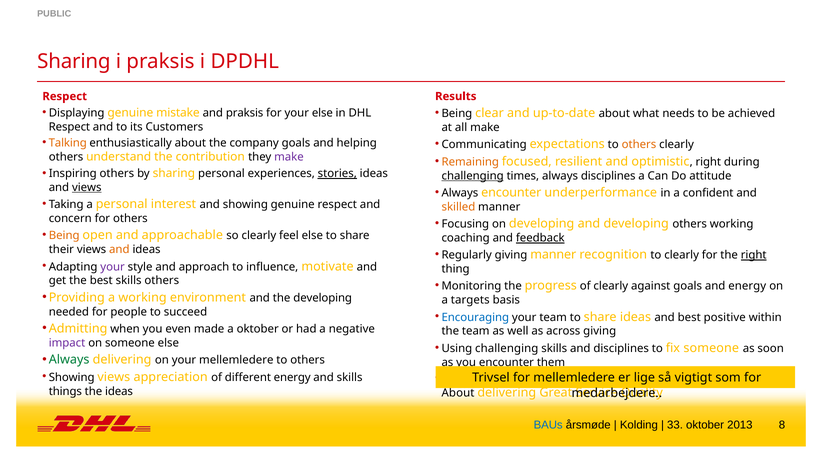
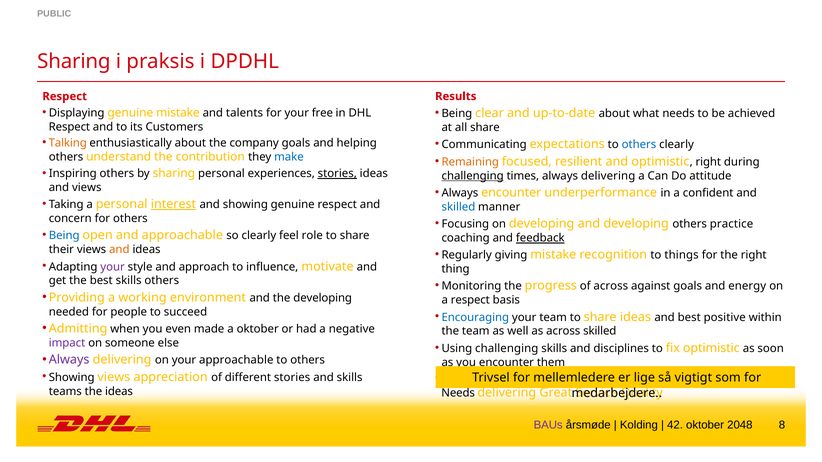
and praksis: praksis -> talents (245, 113)
your else: else -> free (322, 113)
all make: make -> share (485, 128)
others colour: orange -> blue (639, 145)
make colour: purple -> blue (289, 157)
times always disciplines: disciplines -> delivering (608, 176)
views underline: present -> none (87, 188)
interest underline: none -> present (173, 204)
skilled colour: orange -> blue (458, 207)
others working: working -> practice (732, 224)
Being colour: orange -> blue (64, 236)
feel else: else -> role (312, 236)
giving manner: manner -> mistake (553, 255)
to clearly: clearly -> things (682, 255)
right underline: present -> none (754, 255)
of clearly: clearly -> across (611, 286)
a targets: targets -> respect (470, 300)
across giving: giving -> skilled (600, 332)
fix someone: someone -> optimistic (711, 348)
Always colour: green -> purple (69, 360)
your mellemledere: mellemledere -> approachable (236, 360)
different energy: energy -> stories (292, 378)
things: things -> teams (65, 392)
About: About -> Needs (458, 393)
BAUs colour: blue -> purple (548, 425)
33: 33 -> 42 (675, 425)
2013: 2013 -> 2048 (740, 425)
